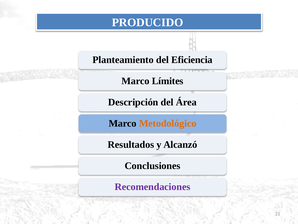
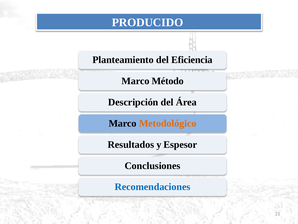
Límites: Límites -> Método (168, 81)
Alcanzó: Alcanzó -> Espesor (180, 144)
Recomendaciones colour: purple -> blue (153, 186)
